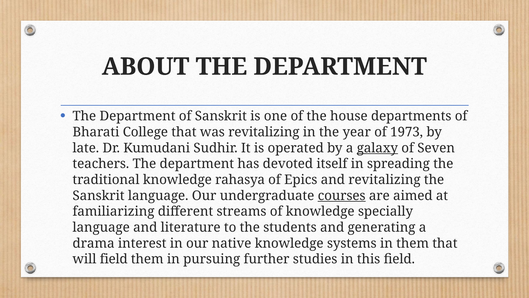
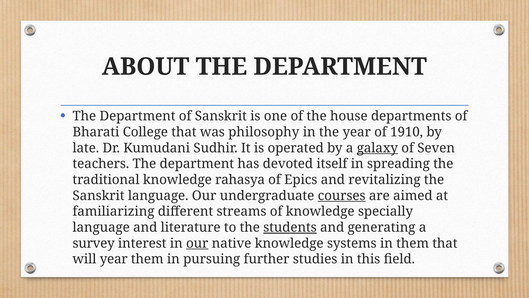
was revitalizing: revitalizing -> philosophy (264, 132)
1973: 1973 -> 1910 (407, 132)
students underline: none -> present (290, 227)
drama: drama -> survey (94, 243)
our underline: none -> present (197, 243)
will field: field -> year (114, 259)
